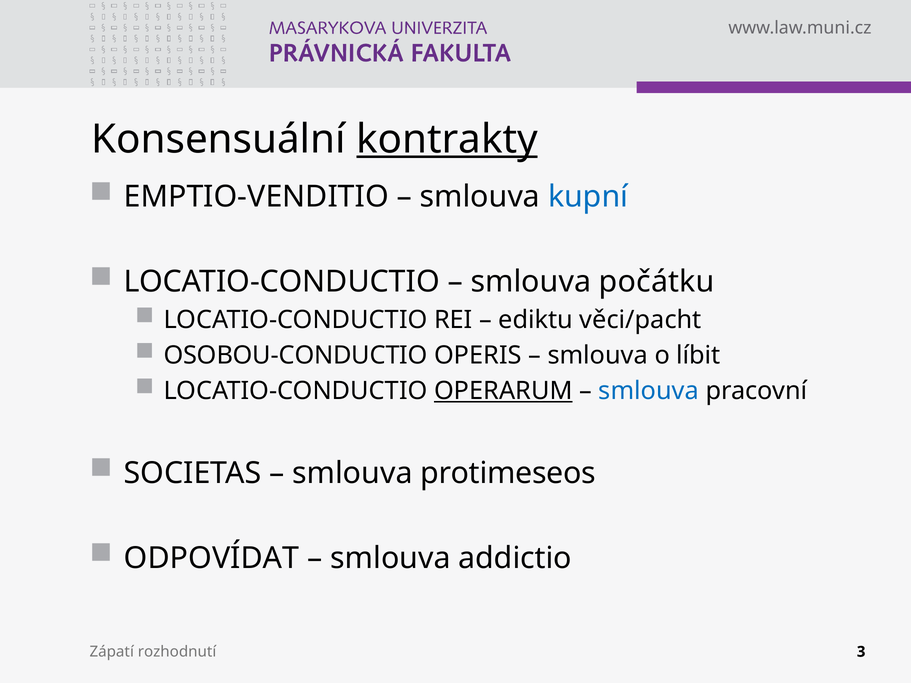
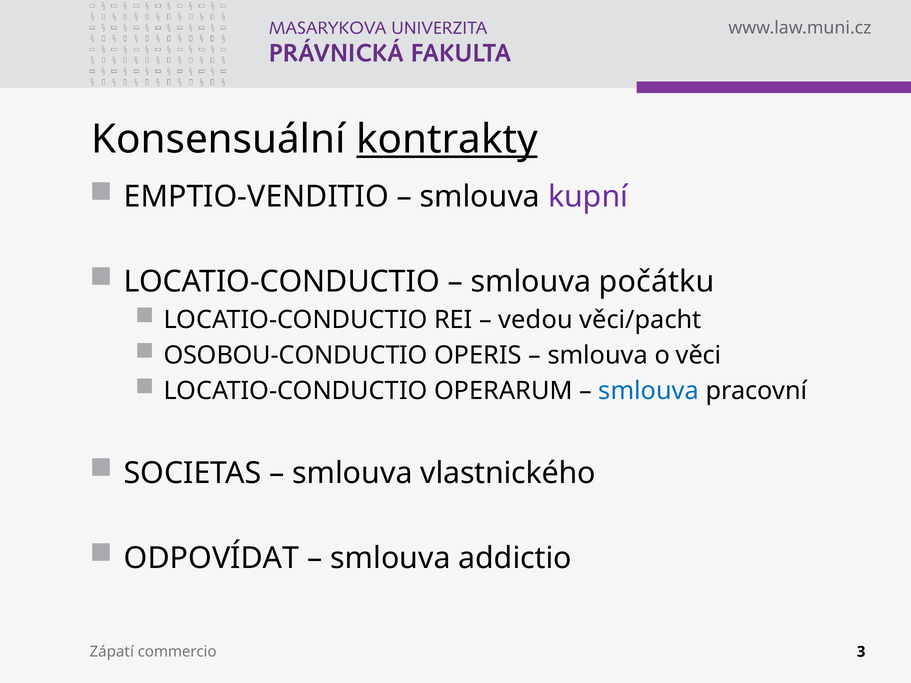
kupní colour: blue -> purple (588, 197)
ediktu: ediktu -> vedou (535, 320)
líbit: líbit -> věci (699, 356)
OPERARUM underline: present -> none (503, 391)
protimeseos: protimeseos -> vlastnického (508, 473)
rozhodnutí: rozhodnutí -> commercio (177, 652)
